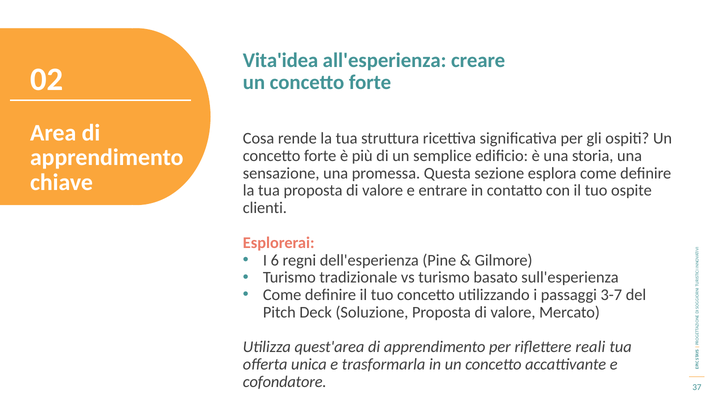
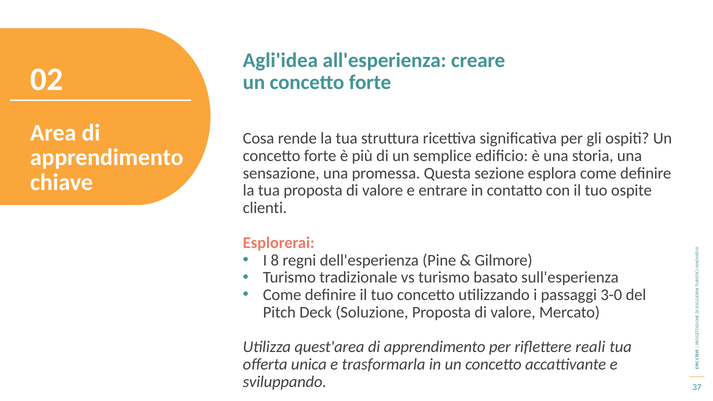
Vita'idea: Vita'idea -> Agli'idea (280, 60)
6: 6 -> 8 (275, 260)
3-7: 3-7 -> 3-0 (611, 295)
cofondatore: cofondatore -> sviluppando (285, 382)
